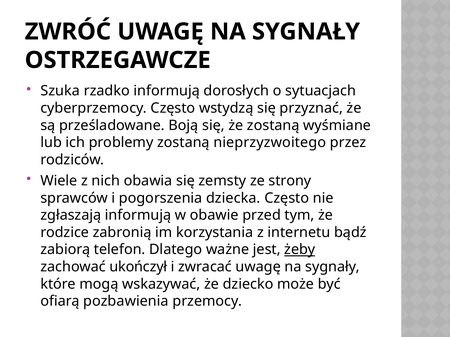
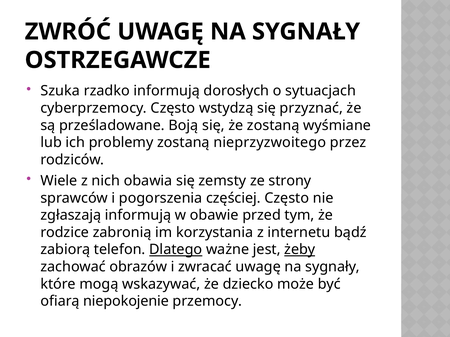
dziecka: dziecka -> częściej (233, 198)
Dlatego underline: none -> present (176, 250)
ukończył: ukończył -> obrazów (138, 267)
pozbawienia: pozbawienia -> niepokojenie (126, 302)
